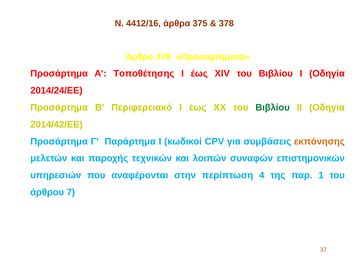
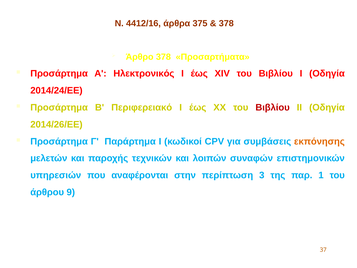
Τοποθέτησης: Τοποθέτησης -> Ηλεκτρονικός (144, 73)
Βιβλίου colour: green -> red (273, 107)
2014/42/ΕΕ: 2014/42/ΕΕ -> 2014/26/ΕΕ (56, 124)
4: 4 -> 3 (262, 175)
7: 7 -> 9 (71, 192)
